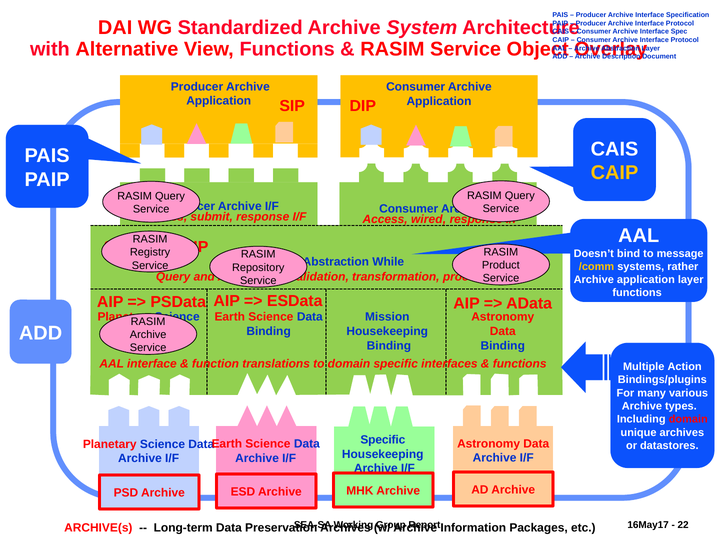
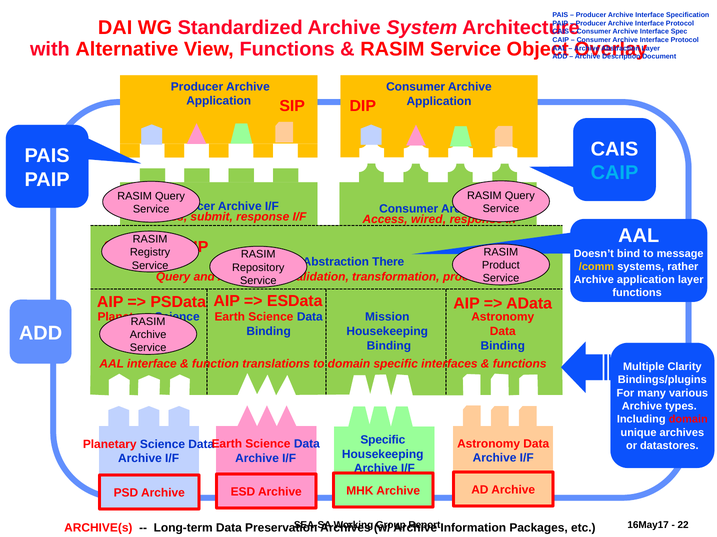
CAIP colour: yellow -> light blue (614, 173)
While: While -> There (388, 262)
Action: Action -> Clarity (685, 367)
